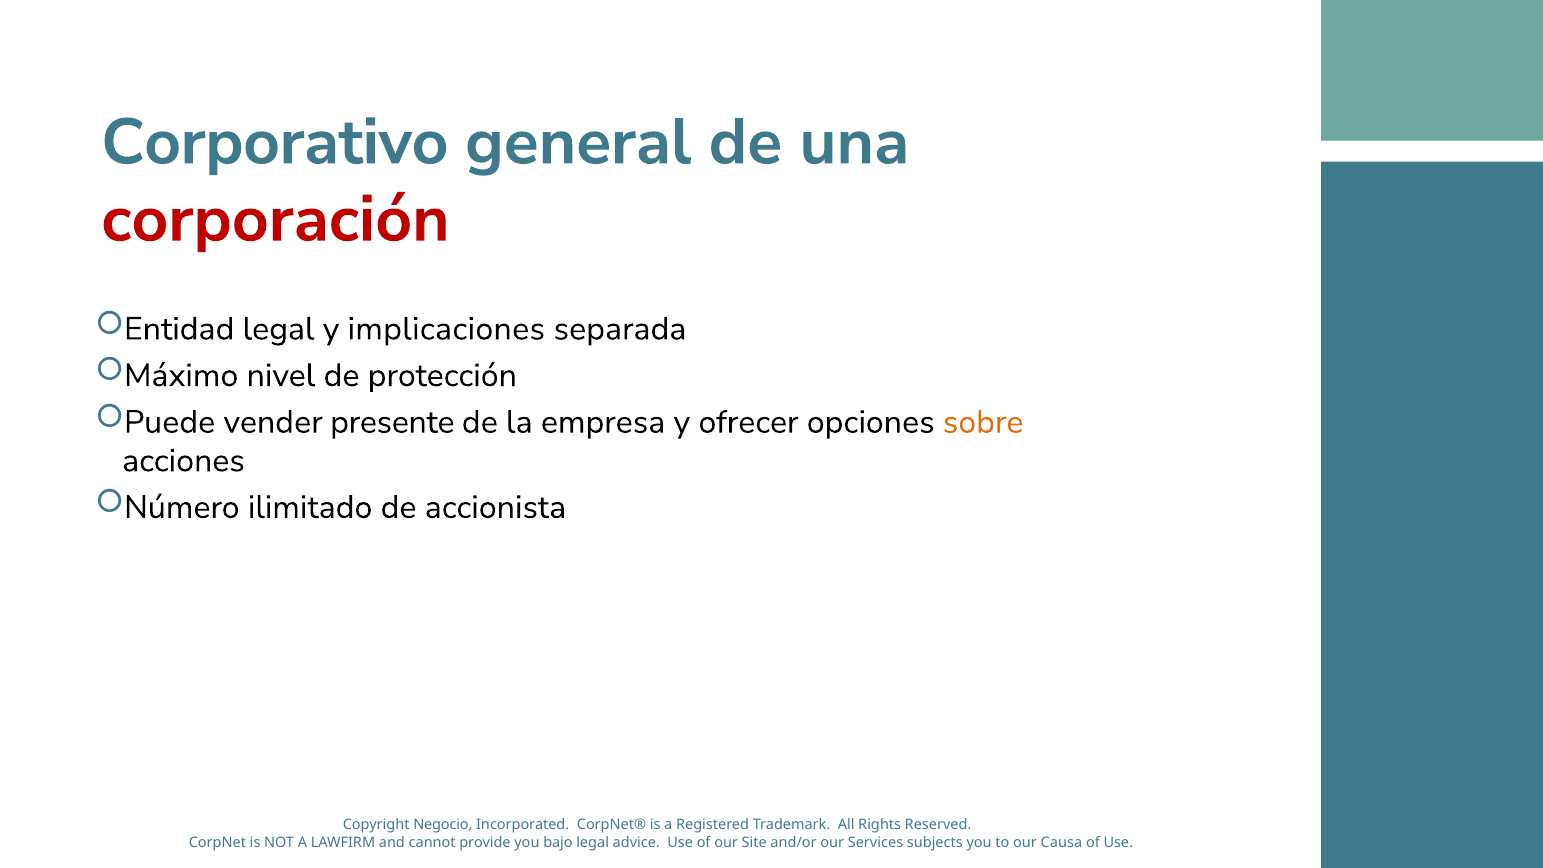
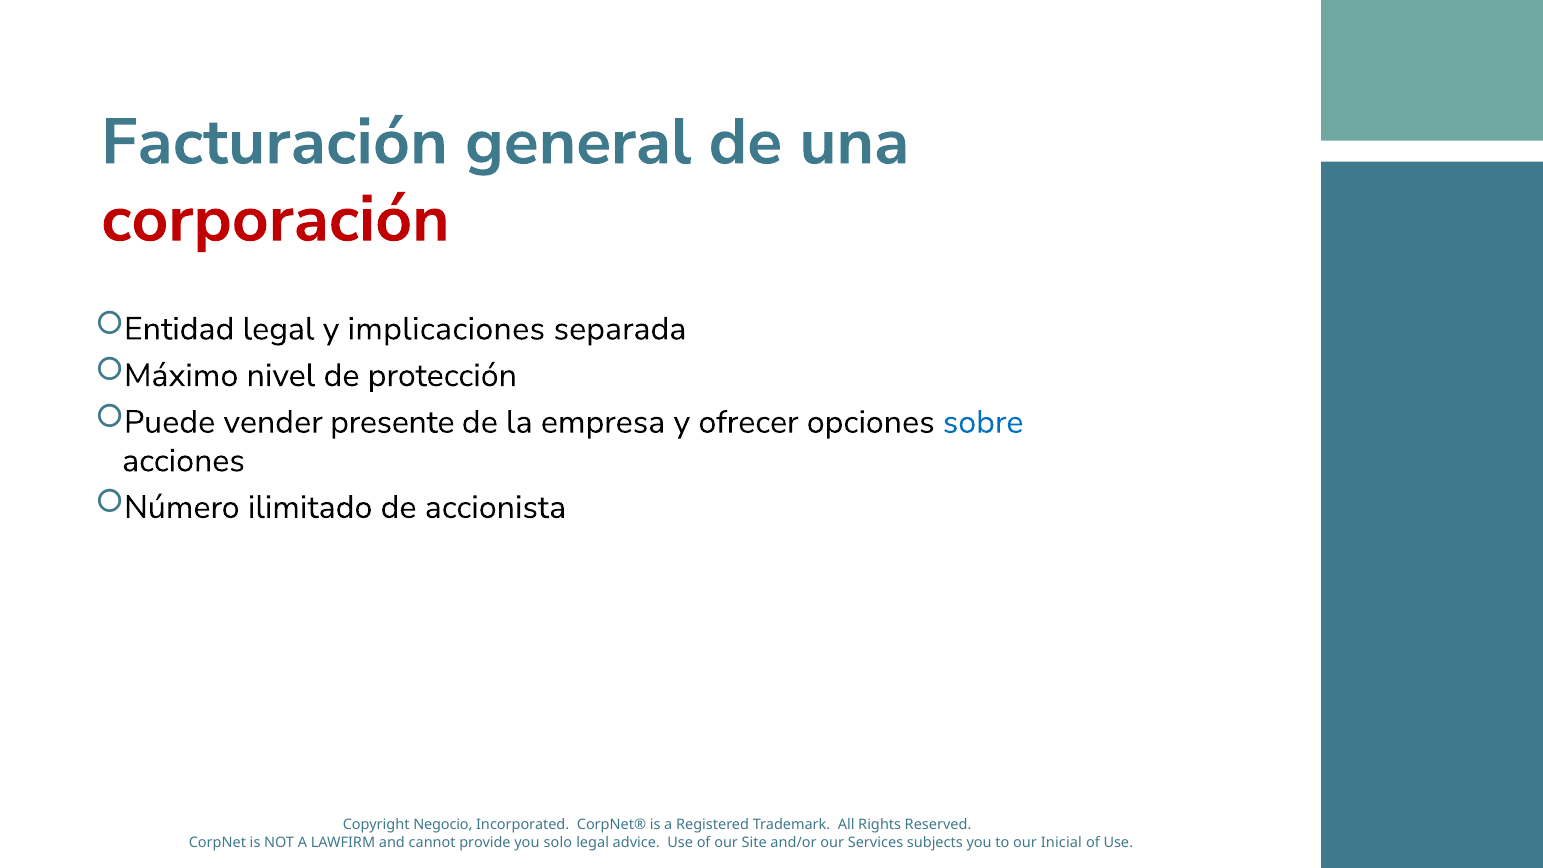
Corporativo: Corporativo -> Facturación (274, 142)
sobre colour: orange -> blue (983, 422)
bajo: bajo -> solo (558, 842)
Causa: Causa -> Inicial (1061, 842)
